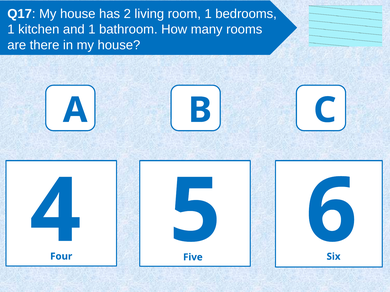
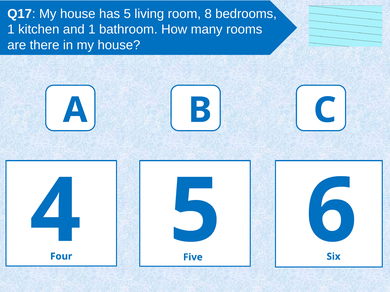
has 2: 2 -> 5 (127, 14)
room 1: 1 -> 8 (208, 14)
